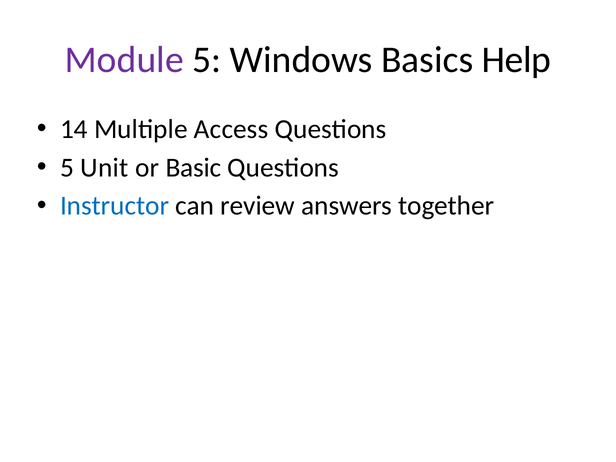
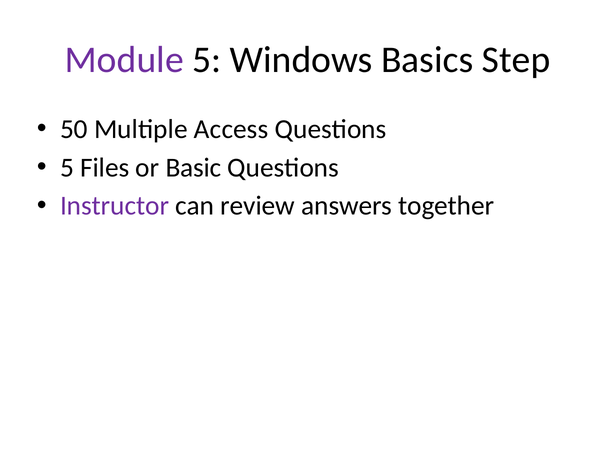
Help: Help -> Step (516, 60)
14: 14 -> 50 (74, 129)
Unit: Unit -> Files (105, 168)
Instructor colour: blue -> purple (115, 206)
